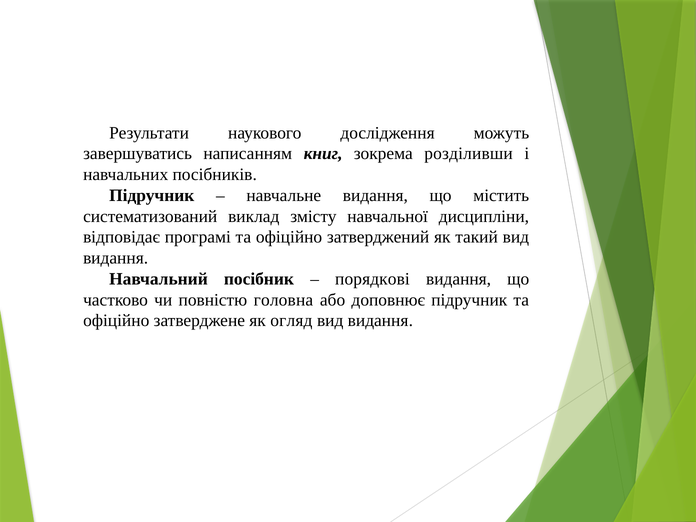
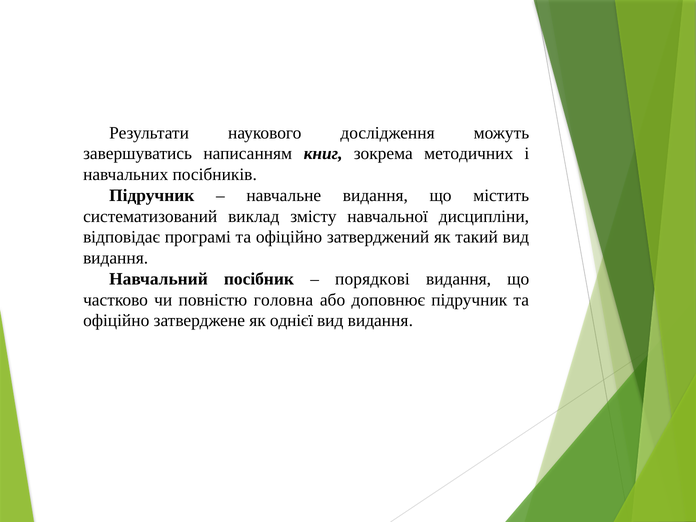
розділивши: розділивши -> методичних (469, 154)
огляд: огляд -> однієї (292, 321)
